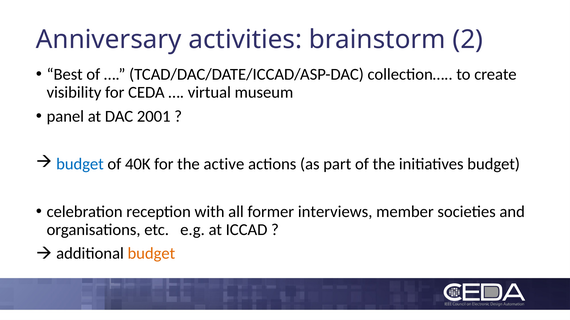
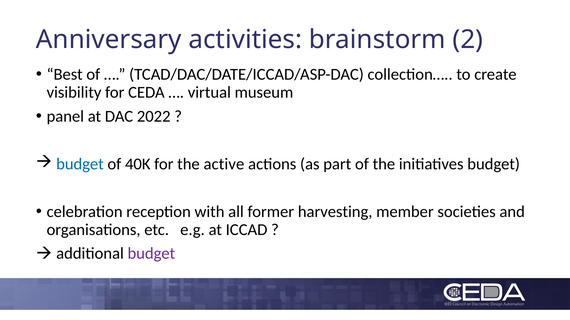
2001: 2001 -> 2022 (154, 117)
interviews: interviews -> harvesting (335, 212)
budget colour: orange -> purple (151, 254)
